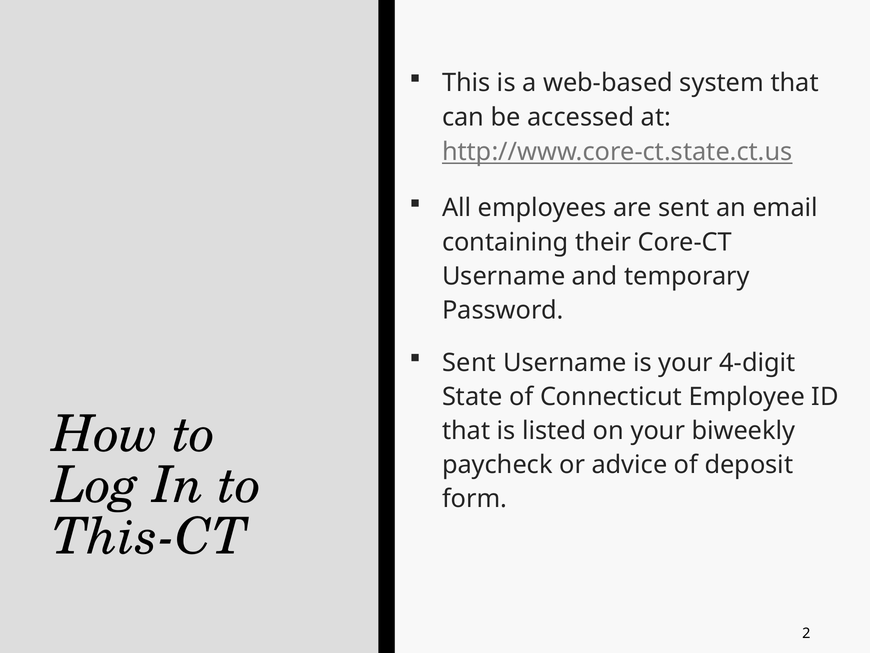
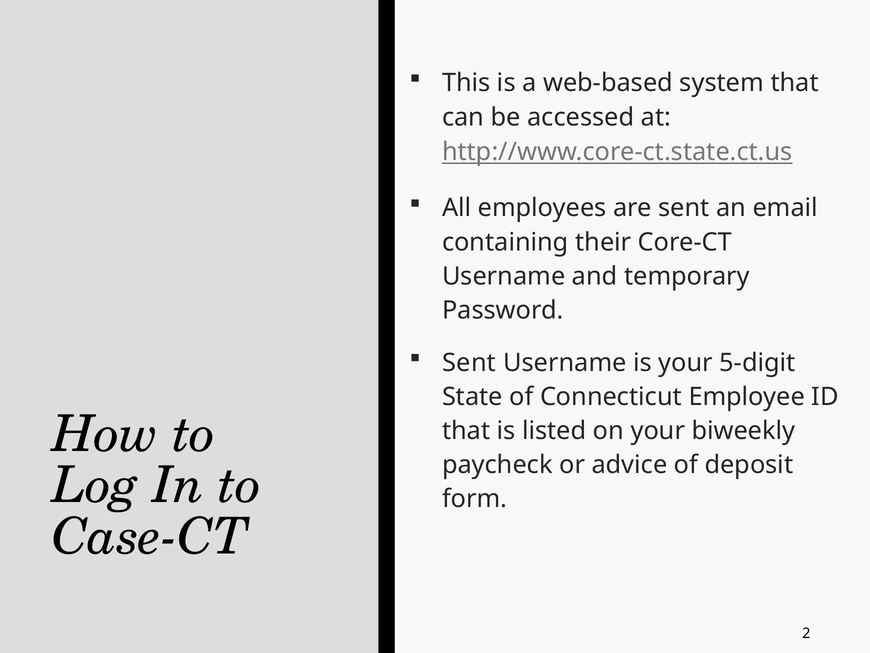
4-digit: 4-digit -> 5-digit (758, 362)
This-CT: This-CT -> Case-CT (150, 536)
